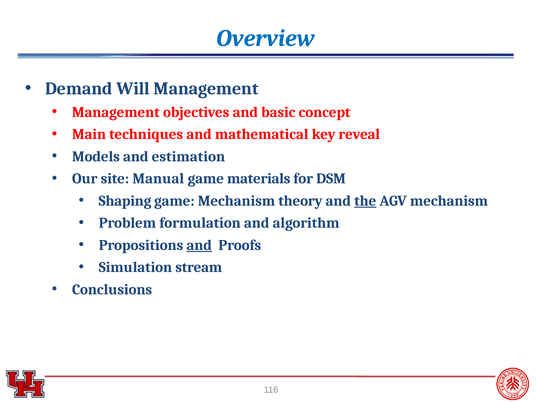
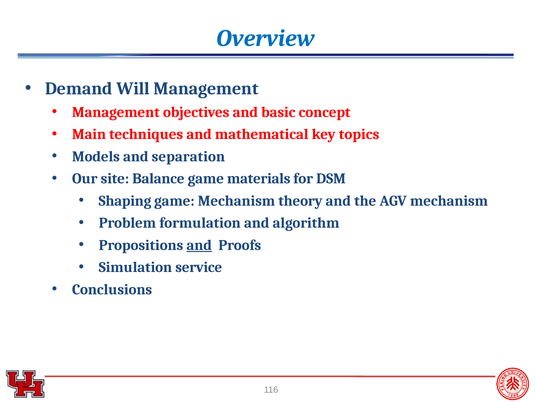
reveal: reveal -> topics (359, 134)
estimation: estimation -> separation (188, 157)
Manual: Manual -> Balance (158, 179)
the underline: present -> none (365, 201)
stream: stream -> service (199, 267)
